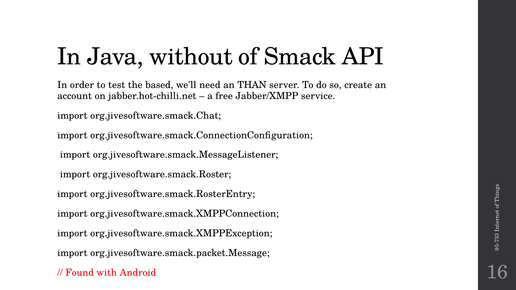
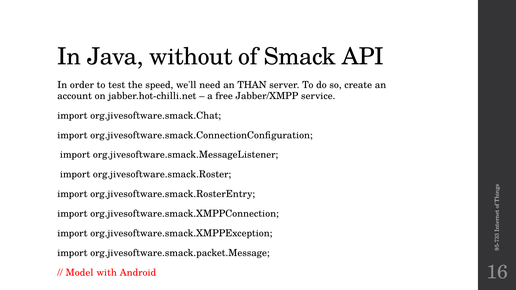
based: based -> speed (159, 85)
Found: Found -> Model (80, 273)
